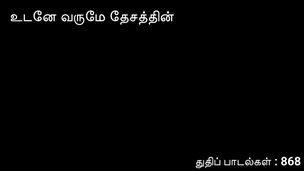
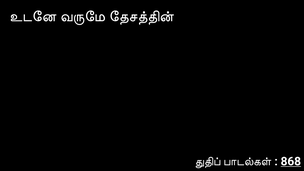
868 underline: none -> present (291, 161)
